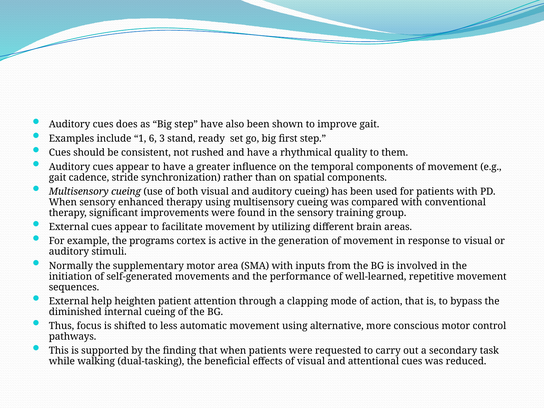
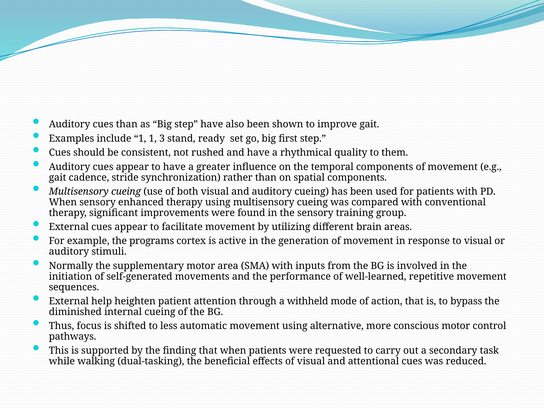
cues does: does -> than (127, 124)
1 6: 6 -> 1 (153, 139)
clapping: clapping -> withheld (308, 301)
